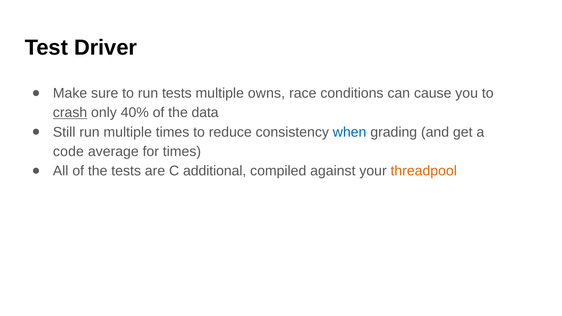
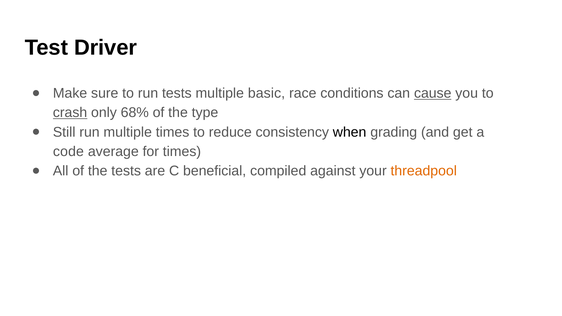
owns: owns -> basic (266, 93)
cause underline: none -> present (433, 93)
40%: 40% -> 68% (135, 113)
data: data -> type (205, 113)
when colour: blue -> black (350, 132)
additional: additional -> beneficial (215, 171)
